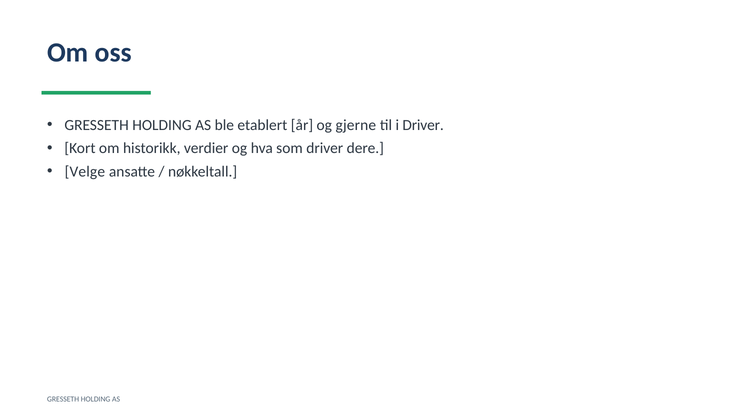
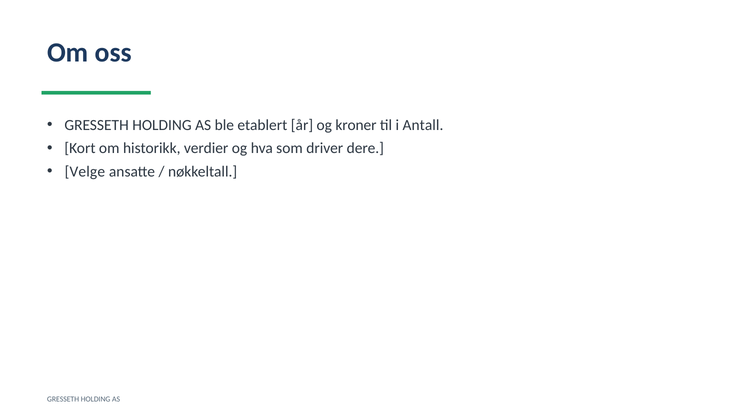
gjerne: gjerne -> kroner (356, 125)
i Driver: Driver -> Antall (423, 125)
